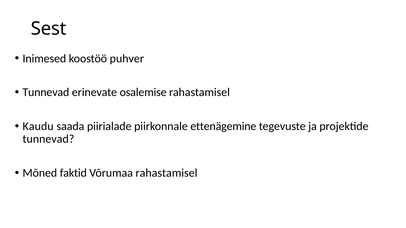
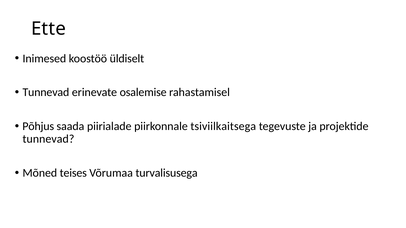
Sest: Sest -> Ette (49, 29)
puhver: puhver -> üldiselt (127, 59)
Kaudu: Kaudu -> Põhjus (38, 127)
ettenägemine: ettenägemine -> tsiviilkaitsega (223, 127)
faktid: faktid -> teises (73, 173)
Võrumaa rahastamisel: rahastamisel -> turvalisusega (167, 173)
